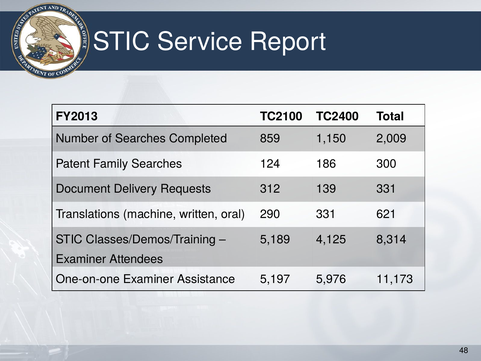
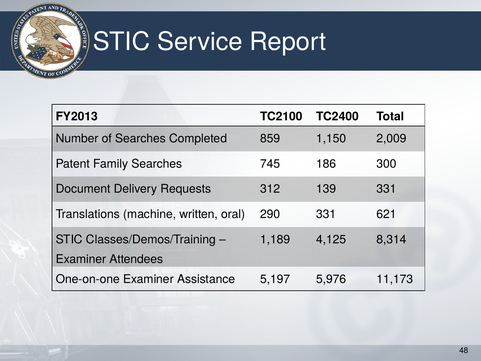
124: 124 -> 745 (270, 164)
5,189: 5,189 -> 1,189 (275, 239)
